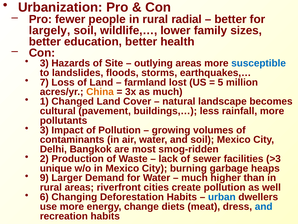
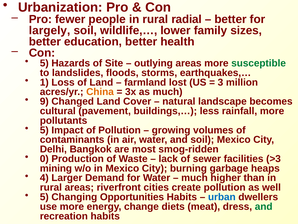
3: 3 -> 5 (44, 63)
susceptible colour: blue -> green (259, 63)
7: 7 -> 1 (44, 82)
5: 5 -> 3 (220, 82)
1: 1 -> 9 (44, 101)
3: 3 -> 5 (44, 130)
2: 2 -> 0 (44, 158)
unique: unique -> mining (56, 168)
9: 9 -> 4 (44, 178)
6: 6 -> 5 (44, 197)
Deforestation: Deforestation -> Opportunities (132, 197)
and colour: blue -> green (264, 206)
